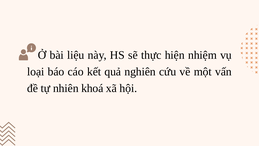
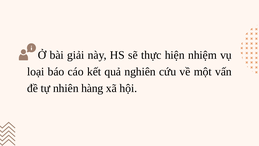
liệu: liệu -> giải (76, 55)
khoá: khoá -> hàng (92, 88)
